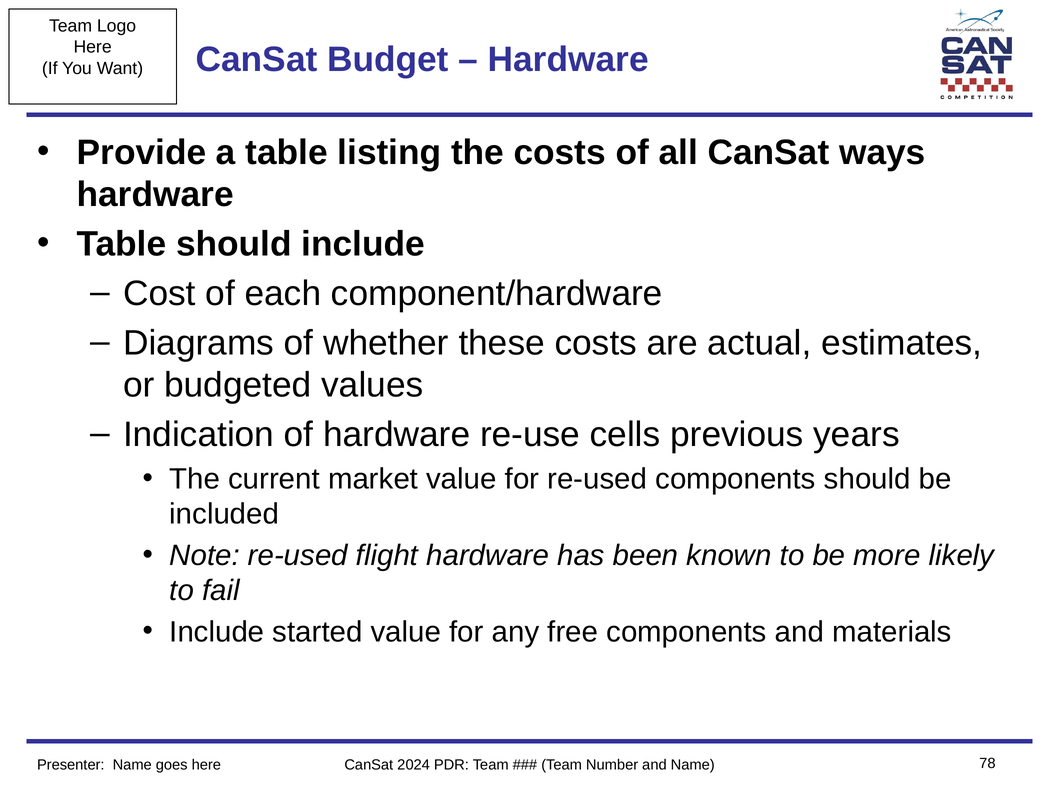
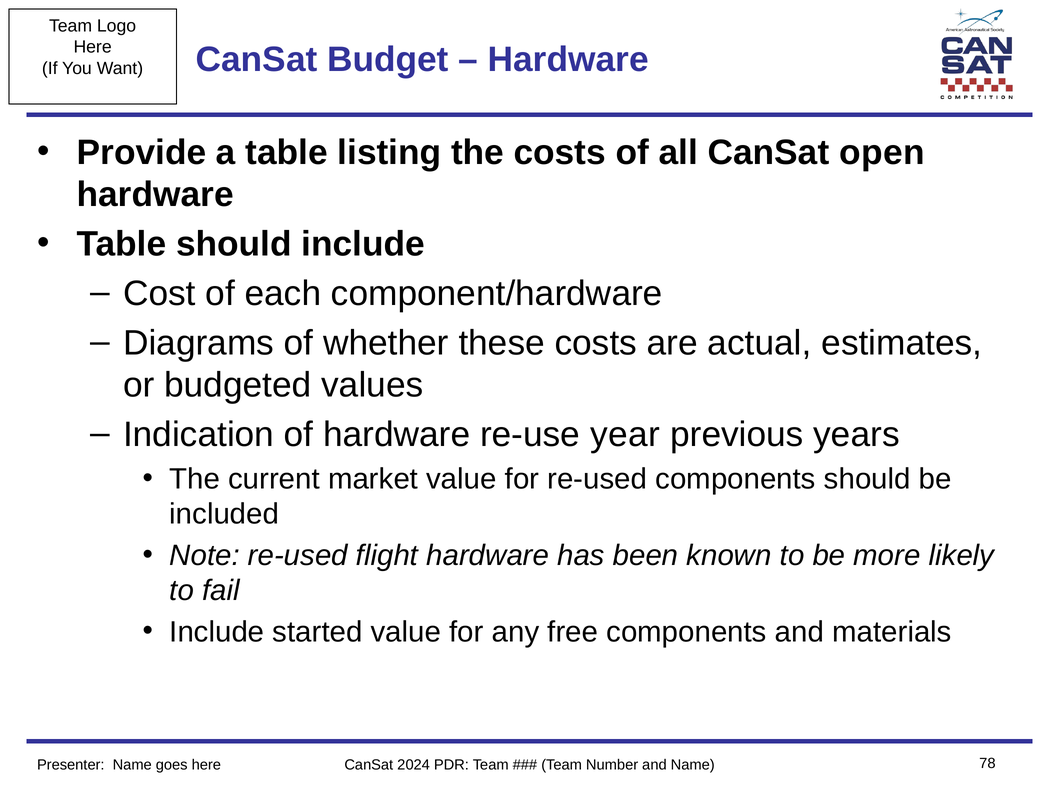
ways: ways -> open (882, 152)
cells: cells -> year (625, 435)
